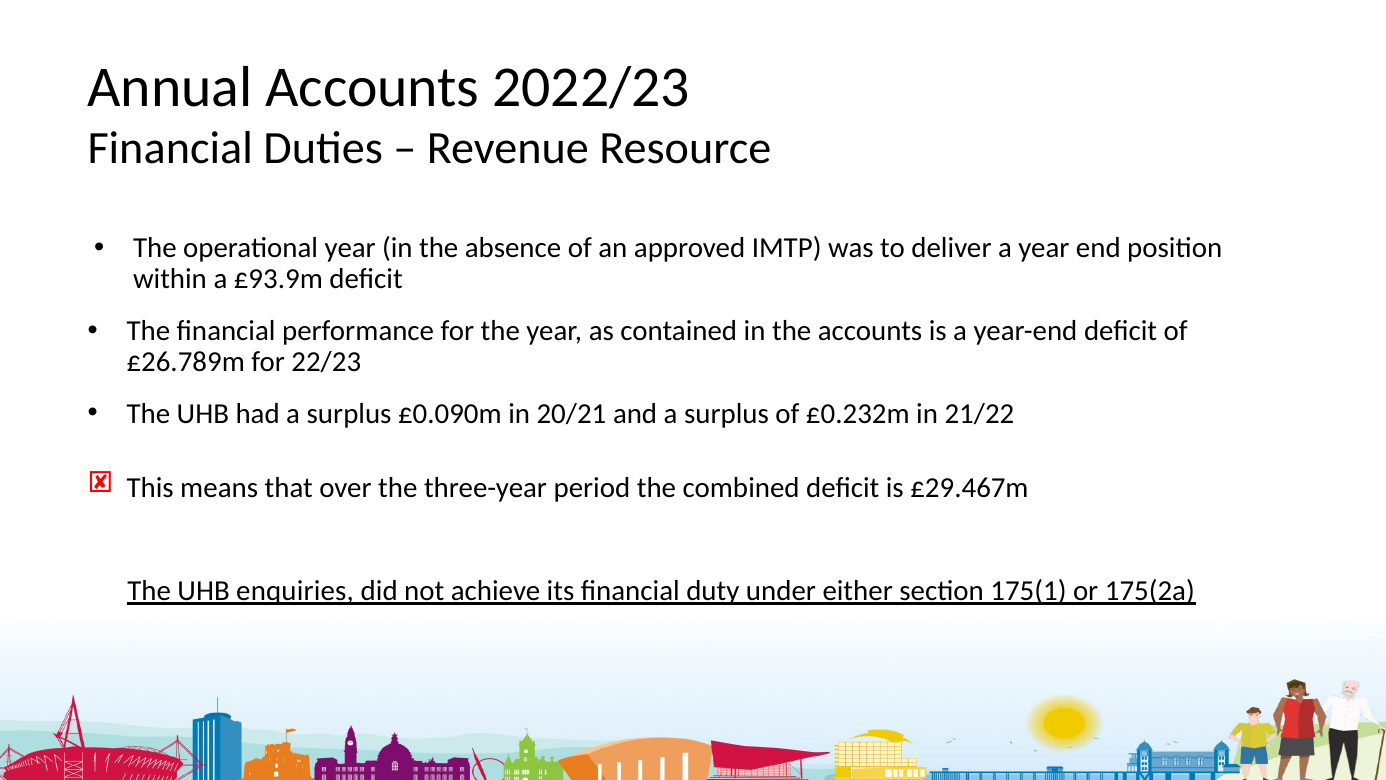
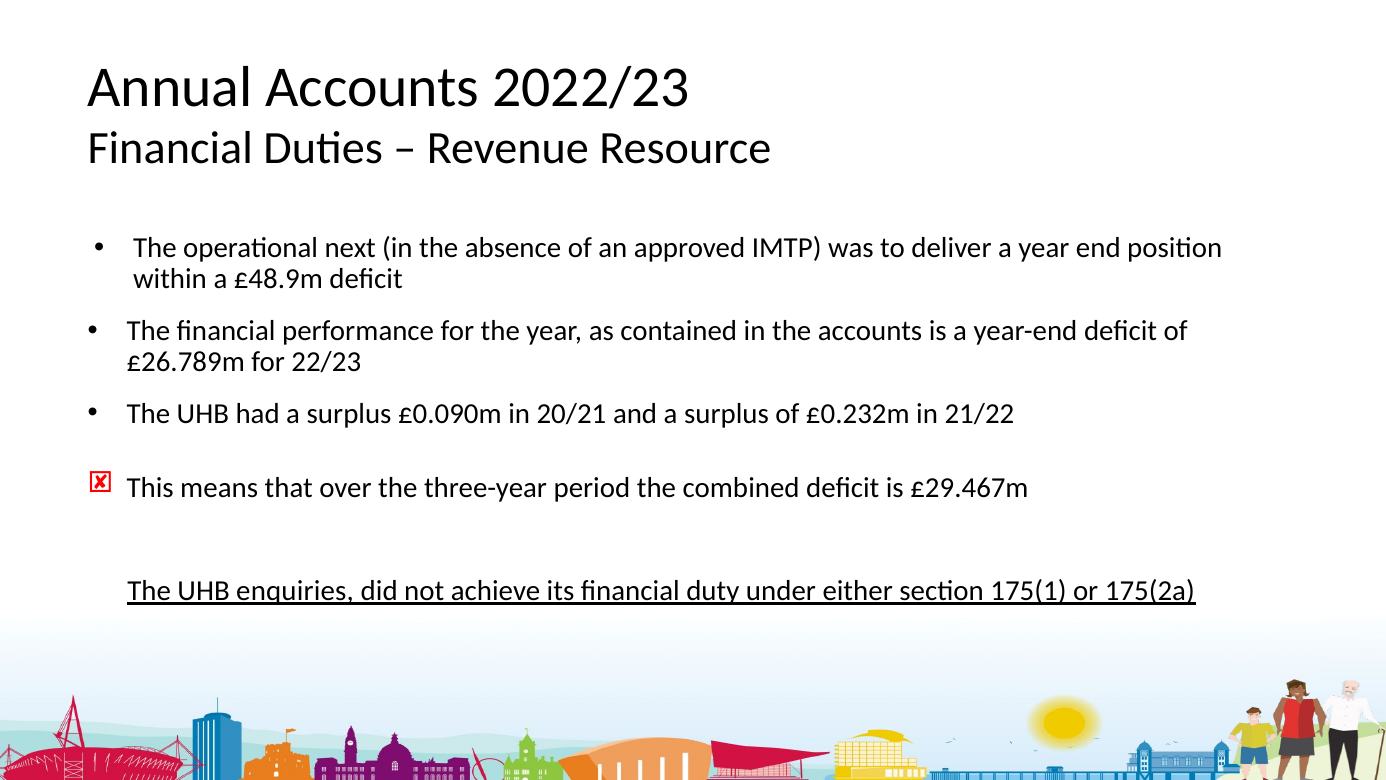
operational year: year -> next (350, 248)
£93.9m: £93.9m -> £48.9m (278, 279)
